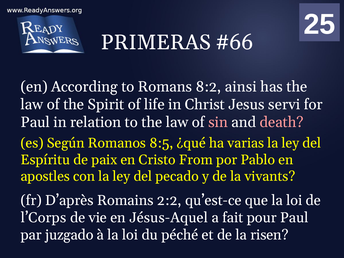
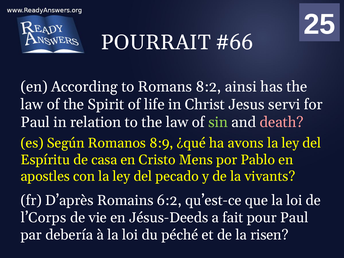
PRIMERAS: PRIMERAS -> POURRAIT (156, 42)
sin colour: pink -> light green (218, 122)
8:5: 8:5 -> 8:9 (161, 143)
varias: varias -> avons (246, 143)
paix: paix -> casa (104, 160)
From: From -> Mens (196, 160)
2:2: 2:2 -> 6:2 (169, 200)
Jésus-Aquel: Jésus-Aquel -> Jésus-Deeds (169, 218)
juzgado: juzgado -> debería (69, 235)
